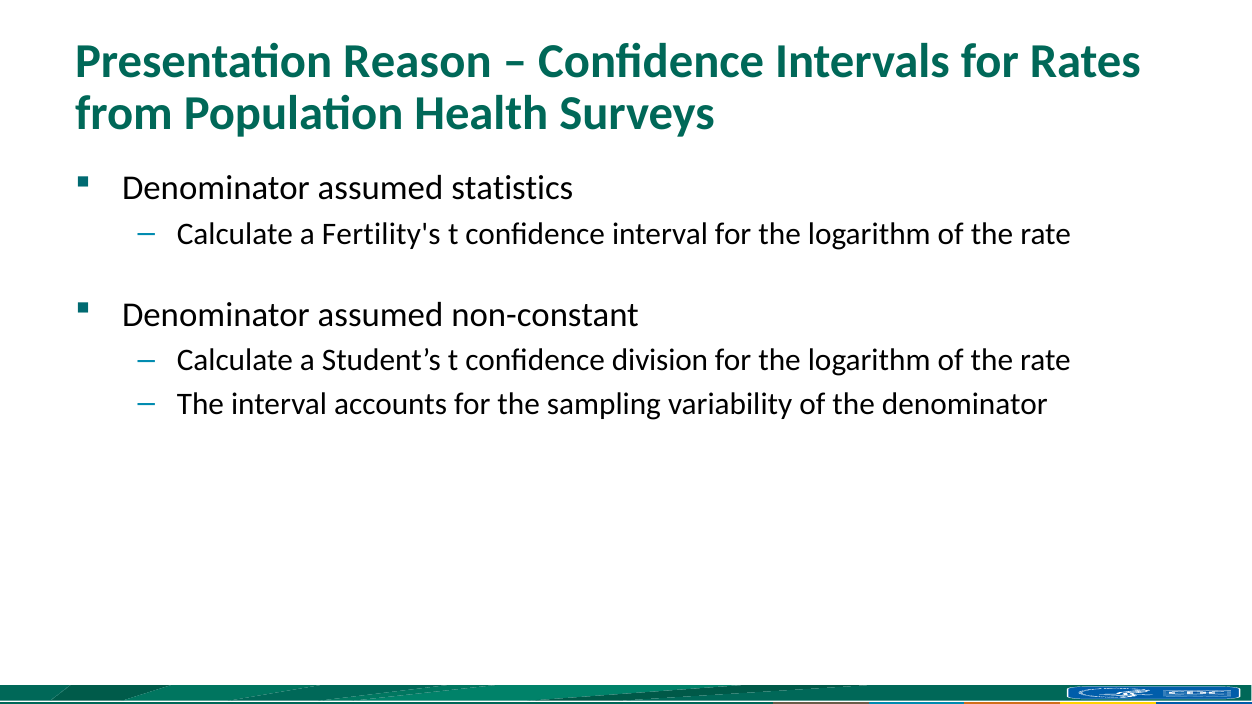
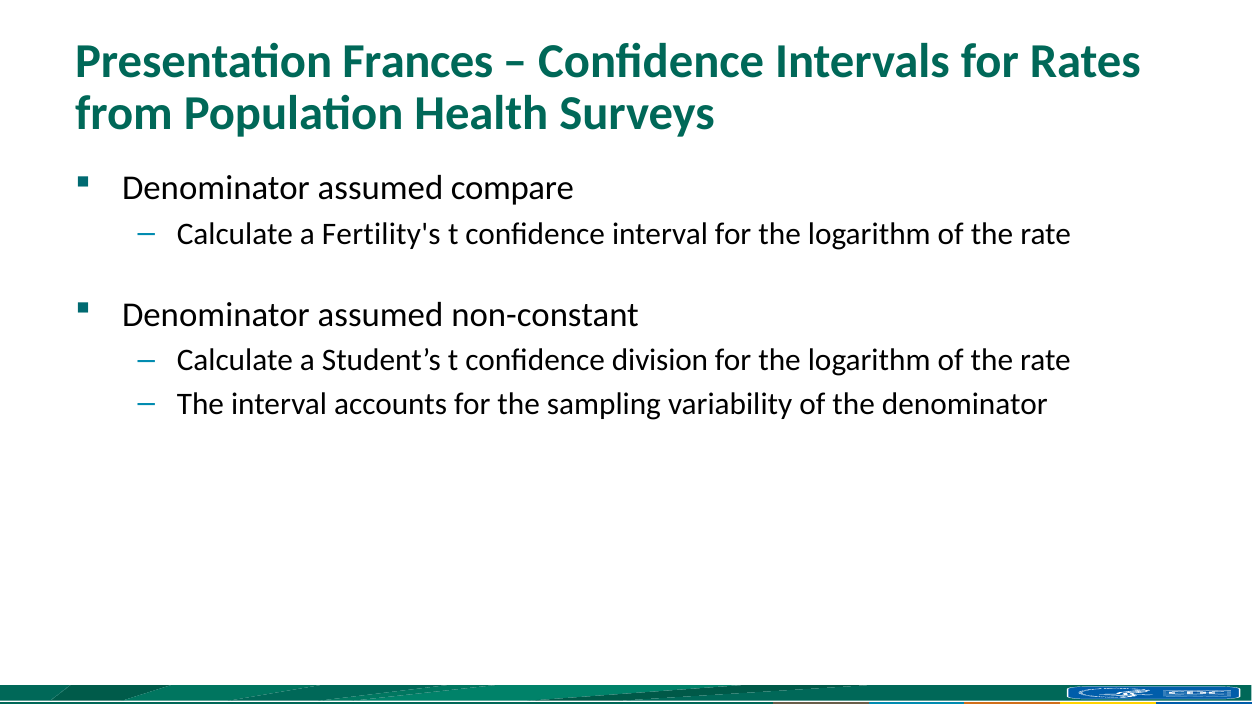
Reason: Reason -> Frances (418, 61)
statistics: statistics -> compare (512, 188)
